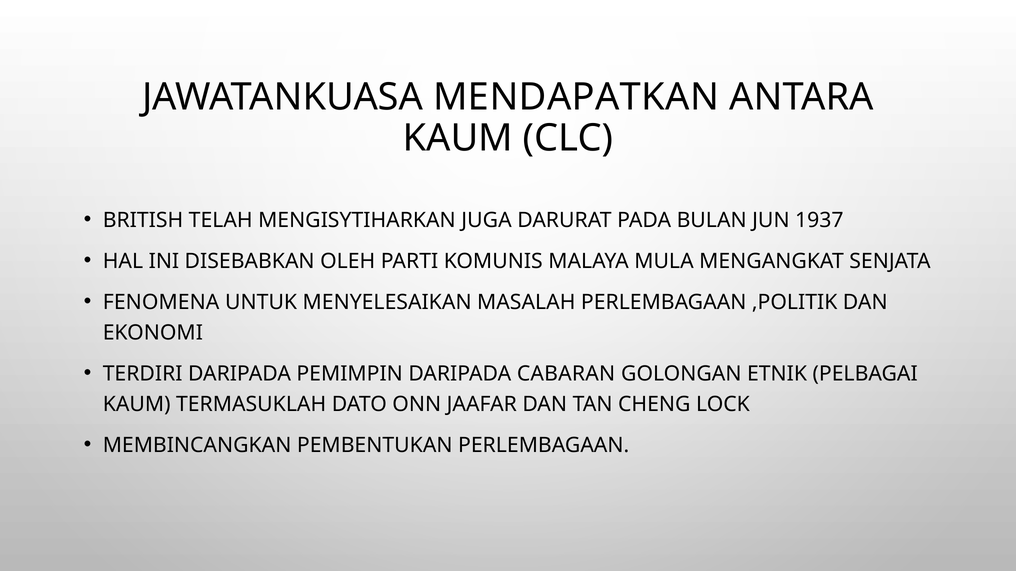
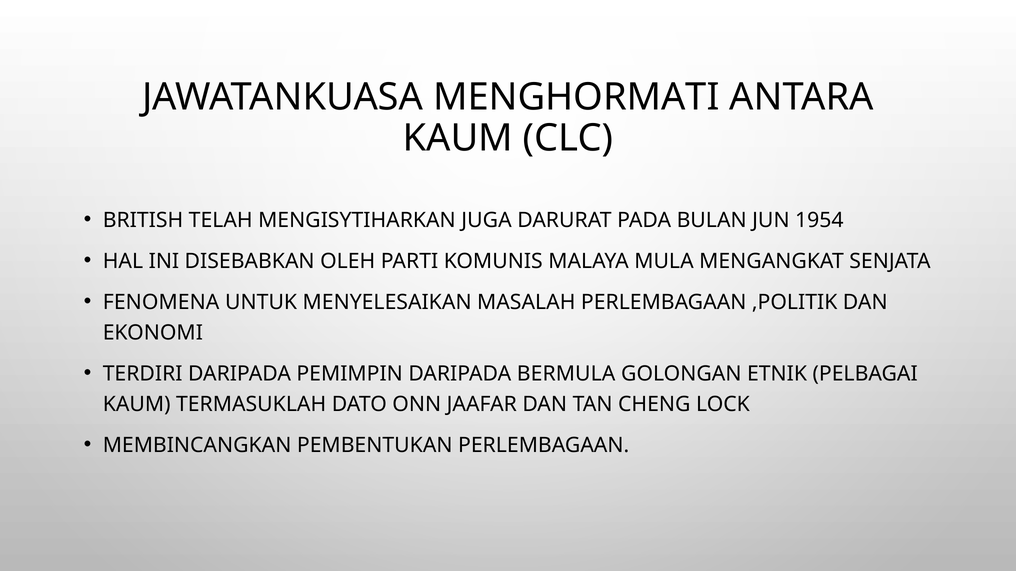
MENDAPATKAN: MENDAPATKAN -> MENGHORMATI (576, 97)
1937: 1937 -> 1954 (819, 220)
CABARAN: CABARAN -> BERMULA (566, 374)
